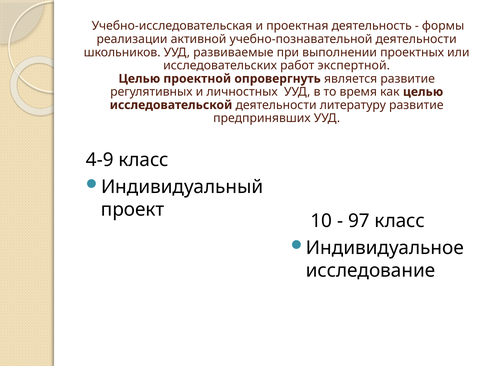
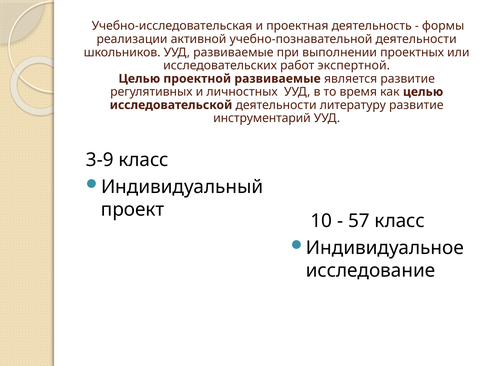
проектной опровергнуть: опровергнуть -> развиваемые (278, 79)
предпринявших: предпринявших -> инструментарий (262, 118)
4-9: 4-9 -> 3-9 (100, 160)
97: 97 -> 57 (359, 221)
